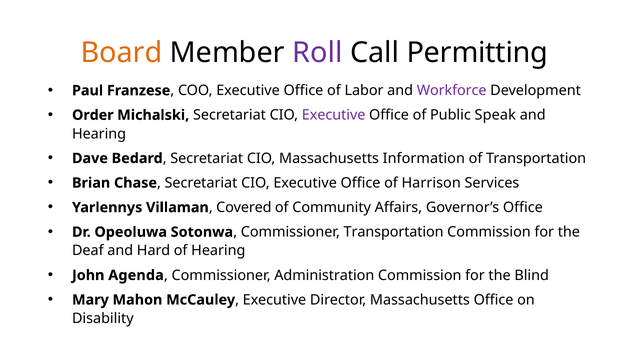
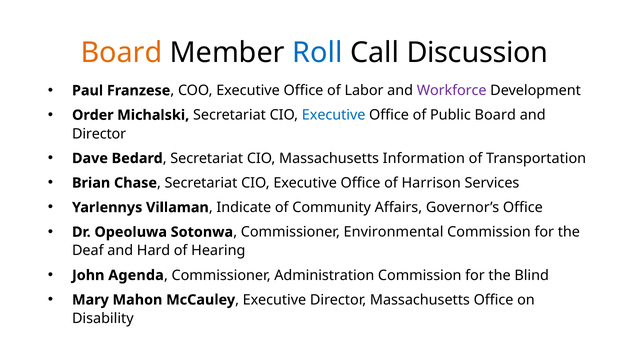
Roll colour: purple -> blue (317, 53)
Permitting: Permitting -> Discussion (477, 53)
Executive colour: purple -> blue (334, 115)
Public Speak: Speak -> Board (495, 115)
Hearing: Hearing -> Director (99, 134)
Covered: Covered -> Indicate (244, 207)
Commissioner Transportation: Transportation -> Environmental (394, 232)
